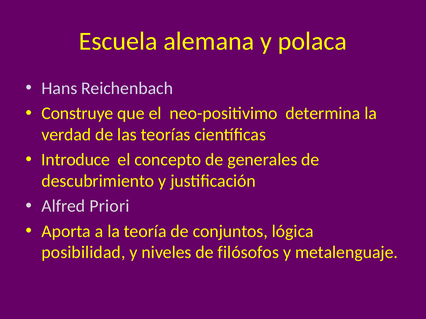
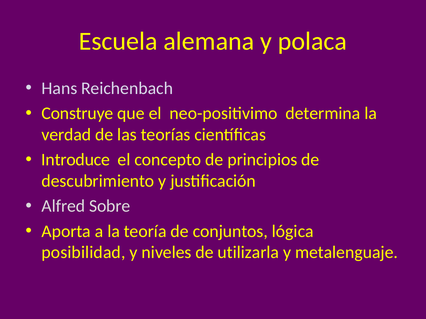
generales: generales -> principios (262, 160)
Priori: Priori -> Sobre (110, 206)
filósofos: filósofos -> utilizarla (248, 253)
